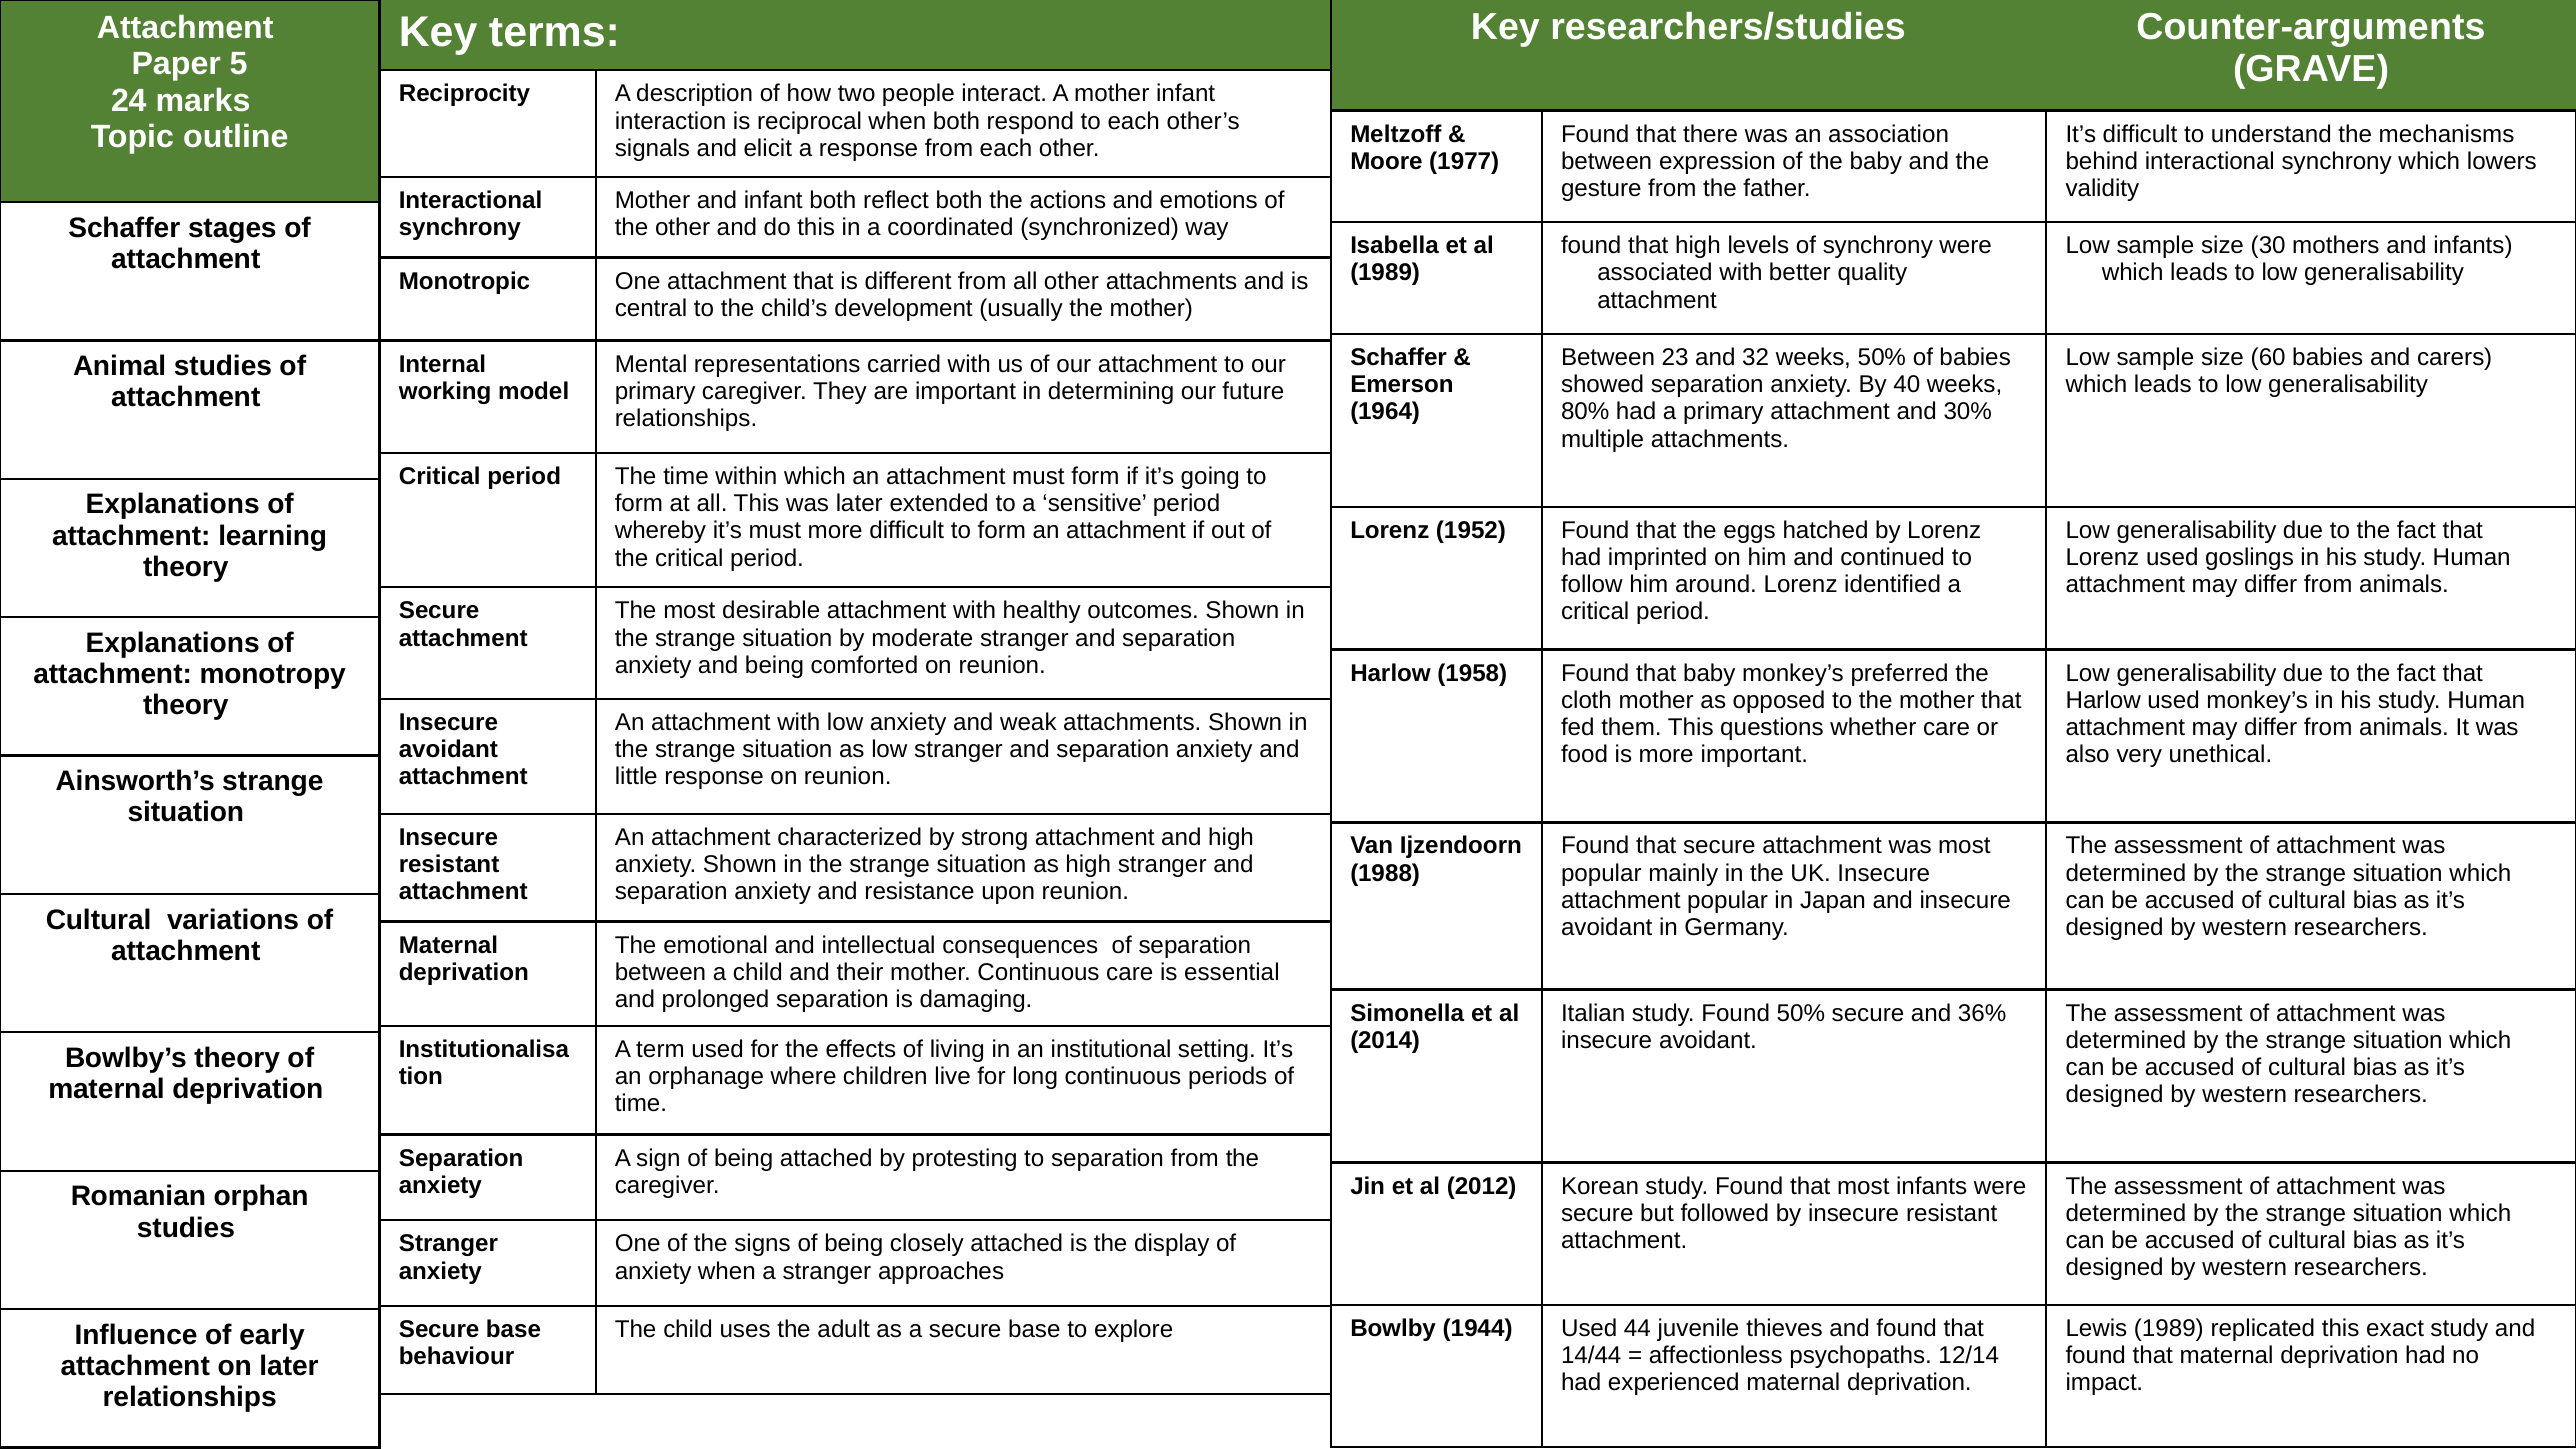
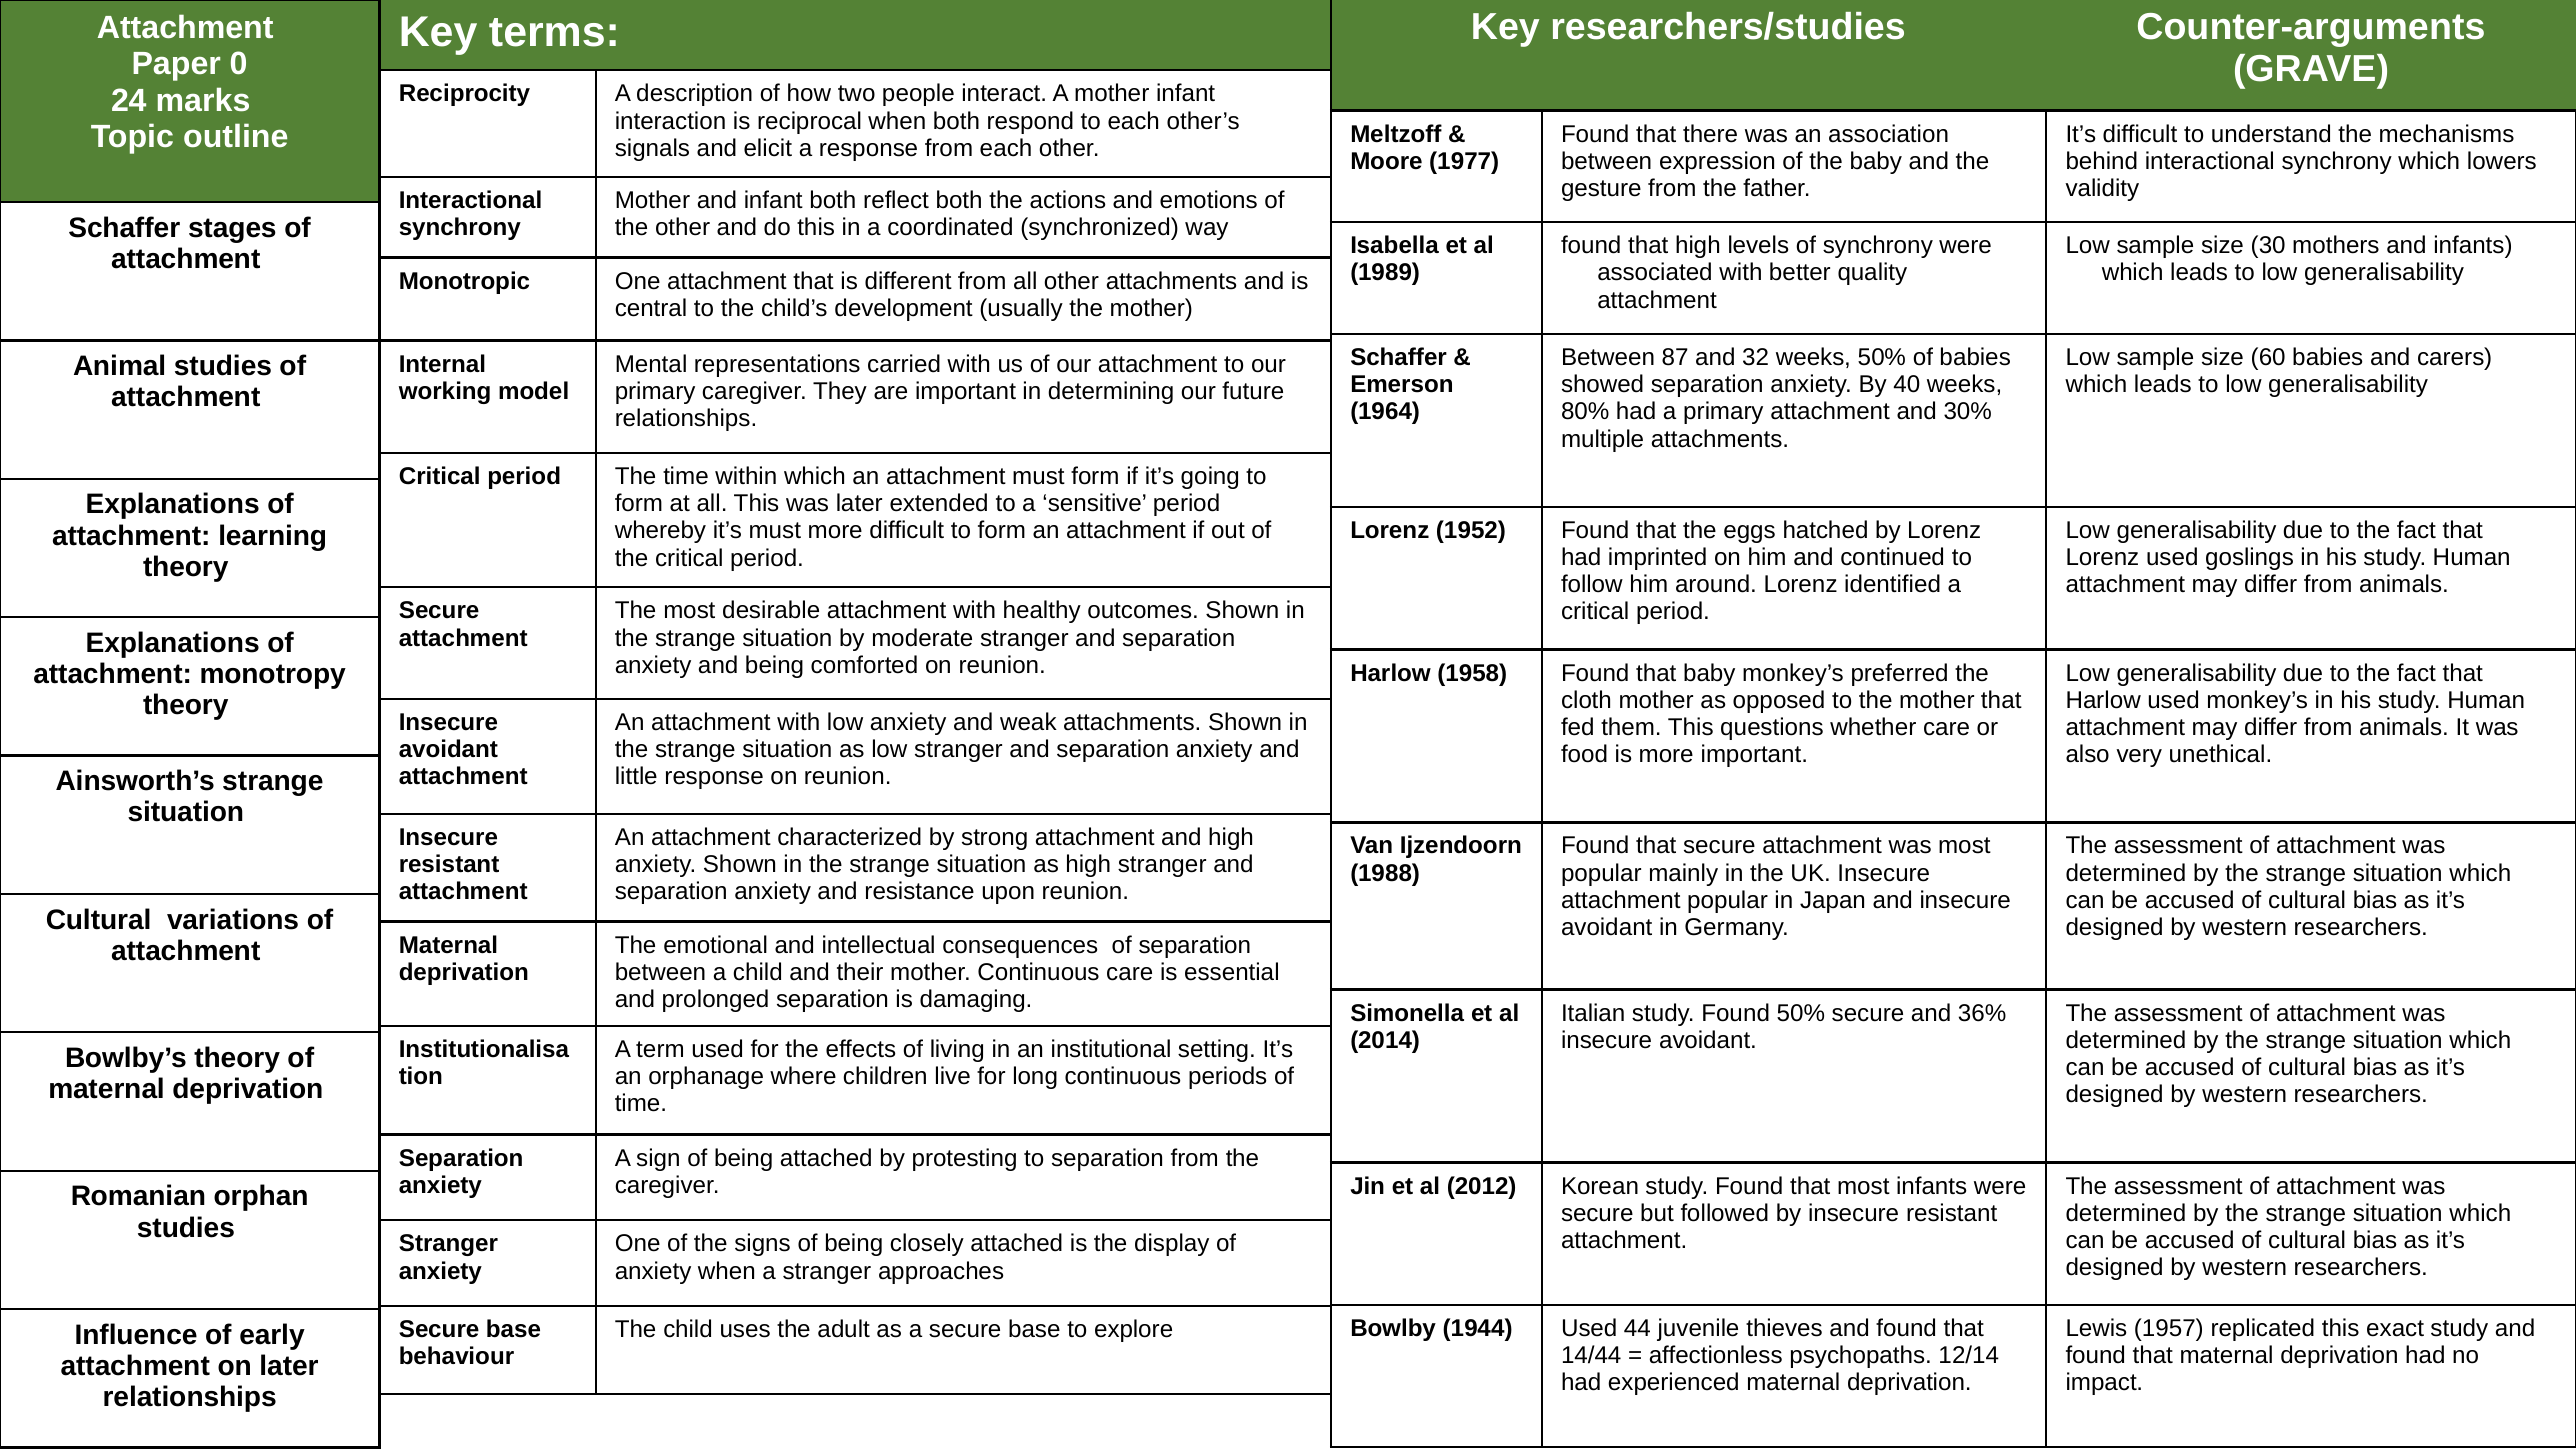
5: 5 -> 0 (239, 64)
23: 23 -> 87 (1675, 358)
Lewis 1989: 1989 -> 1957 (2169, 1328)
